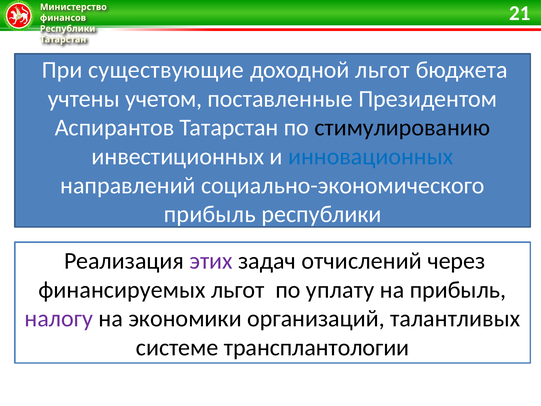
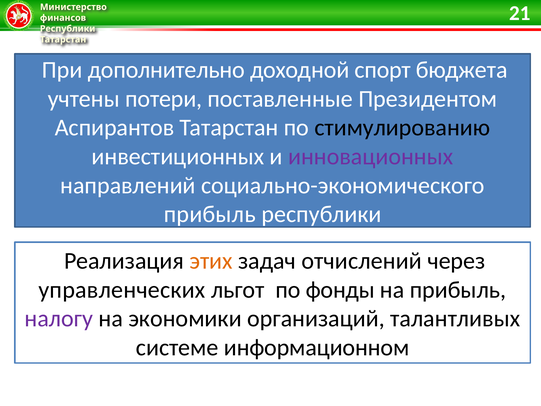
существующие: существующие -> дополнительно (166, 70)
доходной льгот: льгот -> спорт (383, 70)
учетом: учетом -> потери (164, 99)
инновационных colour: blue -> purple (371, 156)
этих colour: purple -> orange (211, 261)
финансируемых: финансируемых -> управленческих (122, 290)
уплату: уплату -> фонды (340, 290)
трансплантологии: трансплантологии -> информационном (317, 347)
